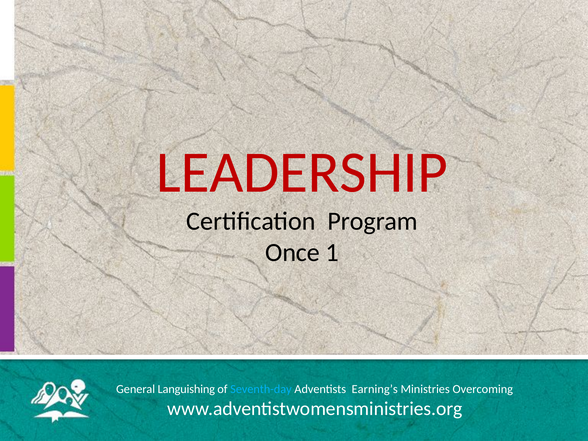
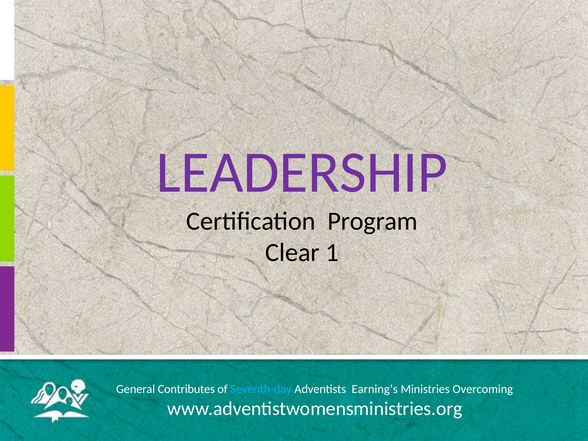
LEADERSHIP colour: red -> purple (302, 172)
Once: Once -> Clear (293, 252)
Languishing: Languishing -> Contributes (186, 389)
